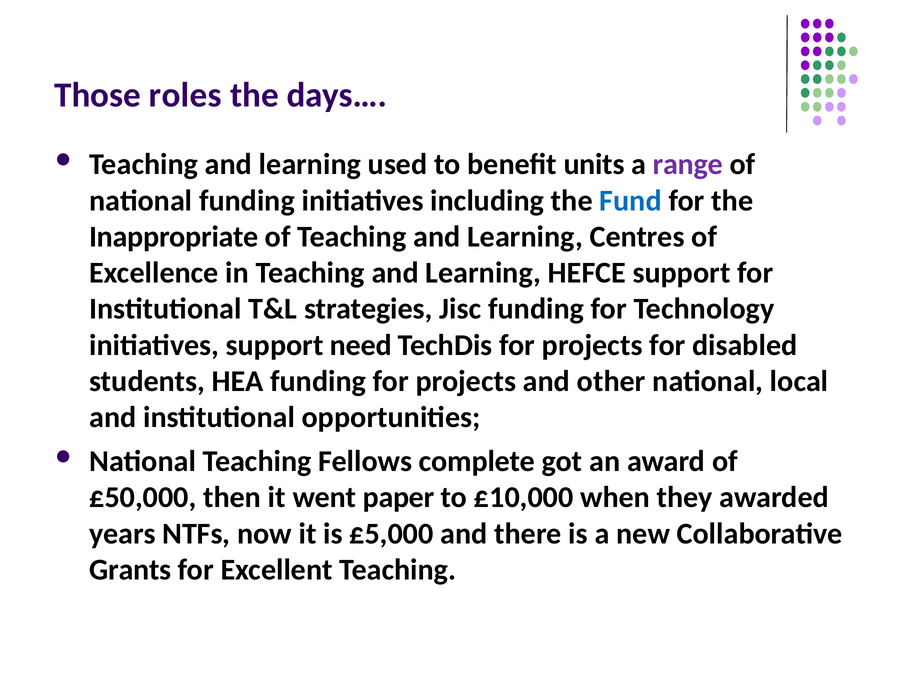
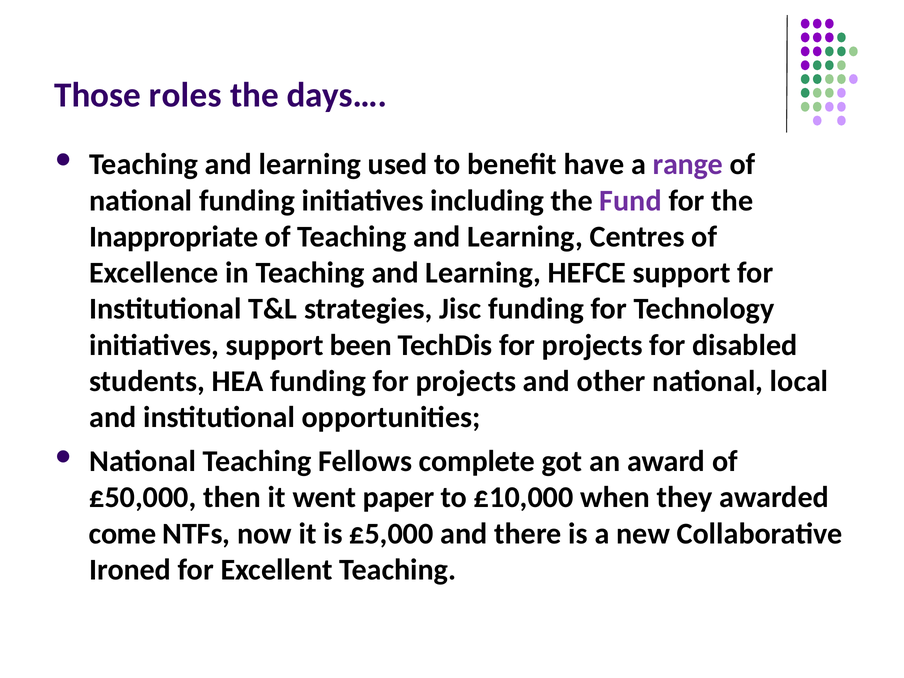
units: units -> have (594, 164)
Fund colour: blue -> purple (631, 201)
need: need -> been (361, 345)
years: years -> come (123, 534)
Grants: Grants -> Ironed (130, 570)
